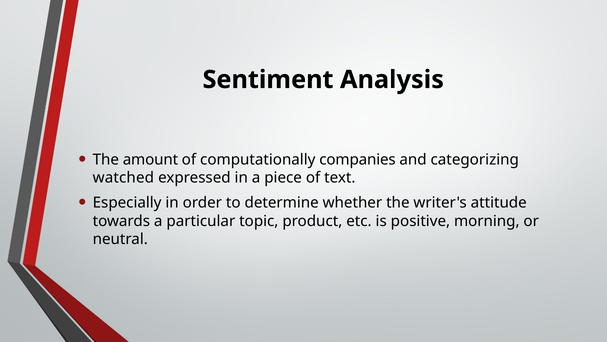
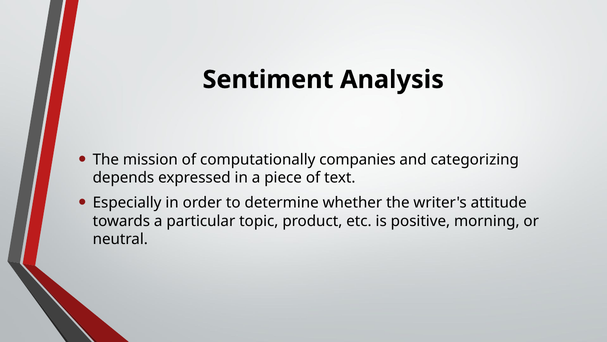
amount: amount -> mission (150, 159)
watched: watched -> depends (123, 177)
